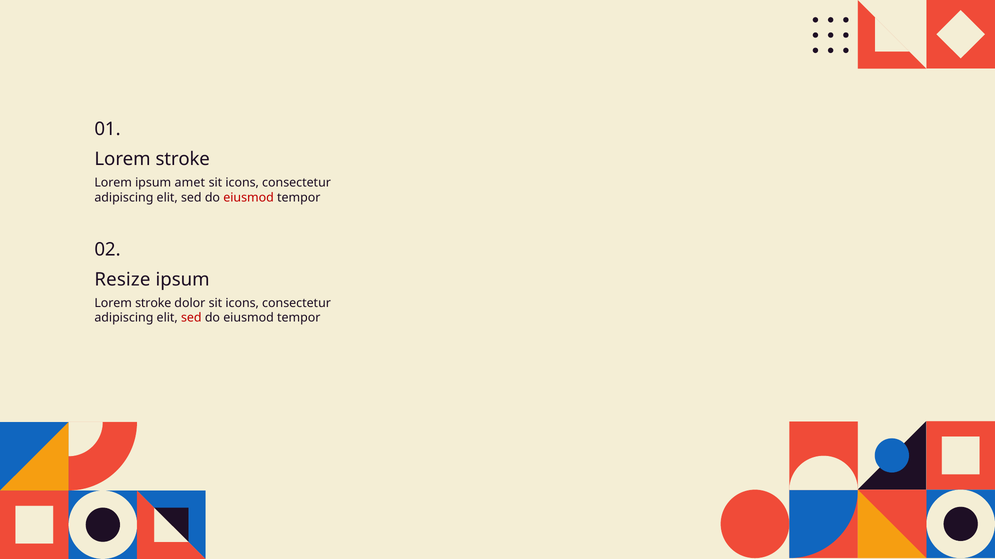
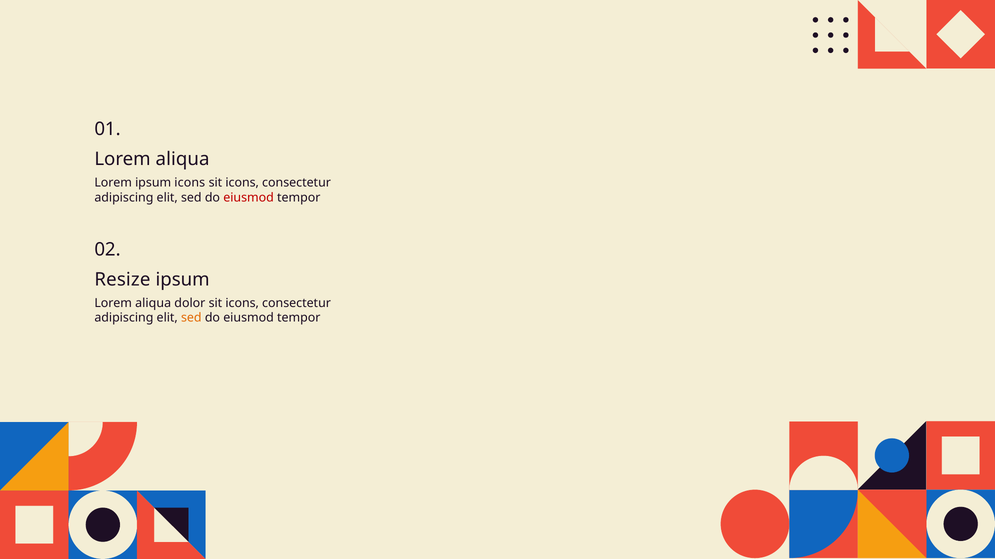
stroke: stroke -> aliqua (183, 159)
ipsum amet: amet -> icons (190, 183)
stroke: stroke -> aliqua (153, 303)
sed colour: red -> orange (191, 318)
